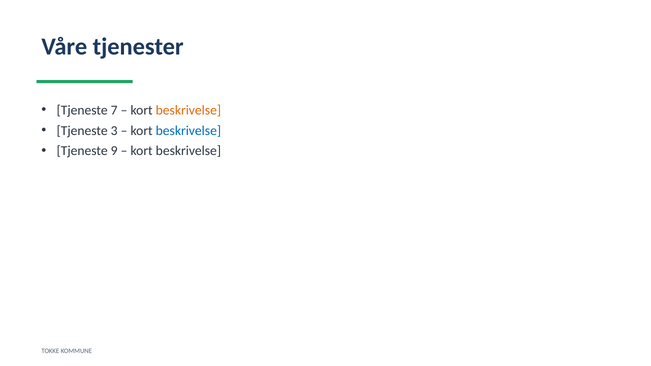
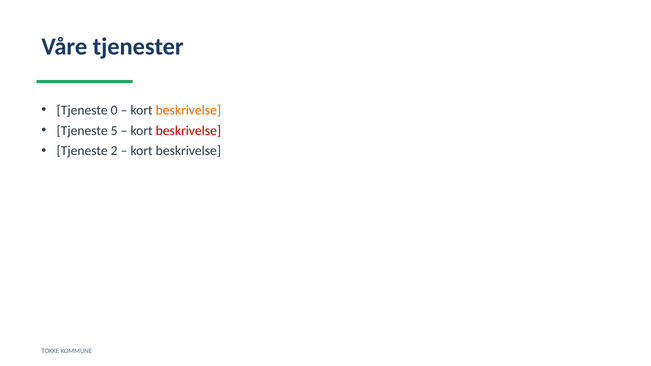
7: 7 -> 0 (114, 110)
3: 3 -> 5 (114, 131)
beskrivelse colour: blue -> red (188, 131)
9: 9 -> 2 (114, 151)
